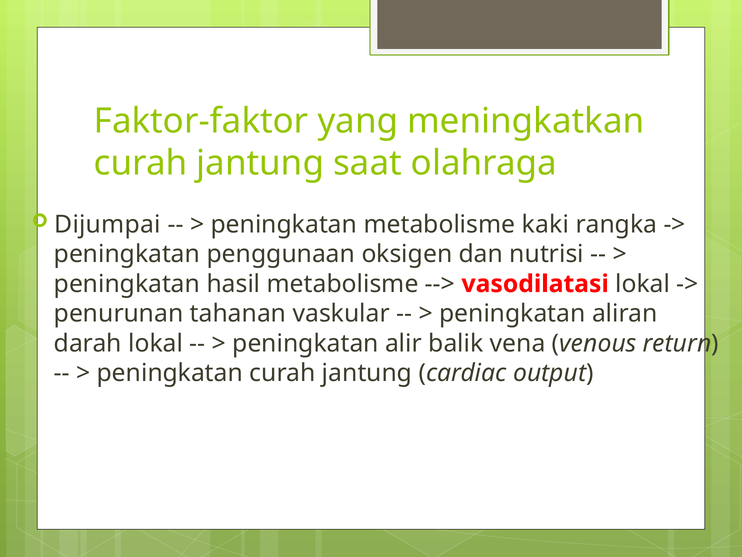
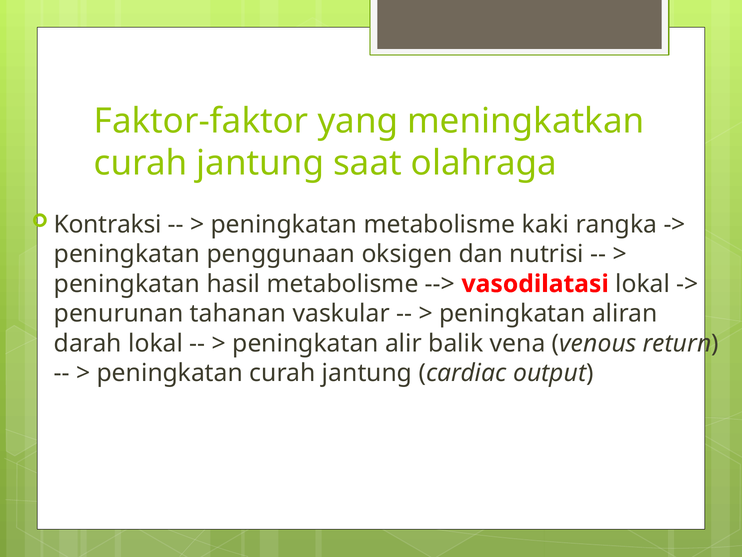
Dijumpai: Dijumpai -> Kontraksi (108, 224)
